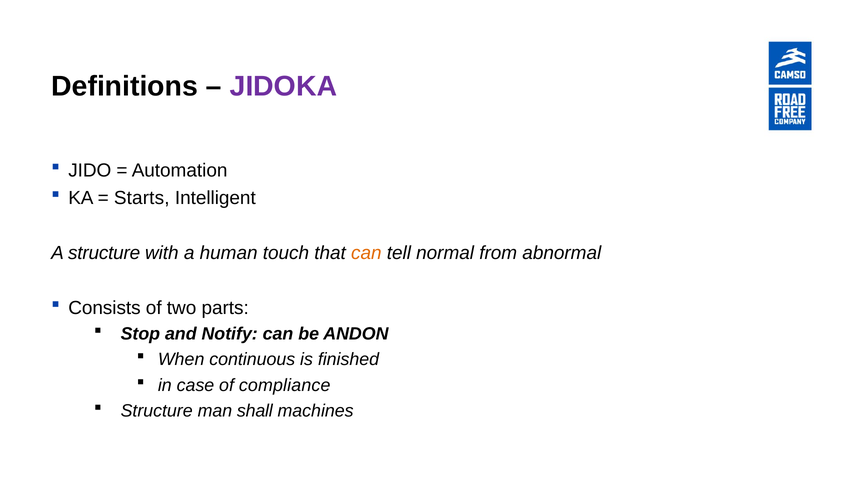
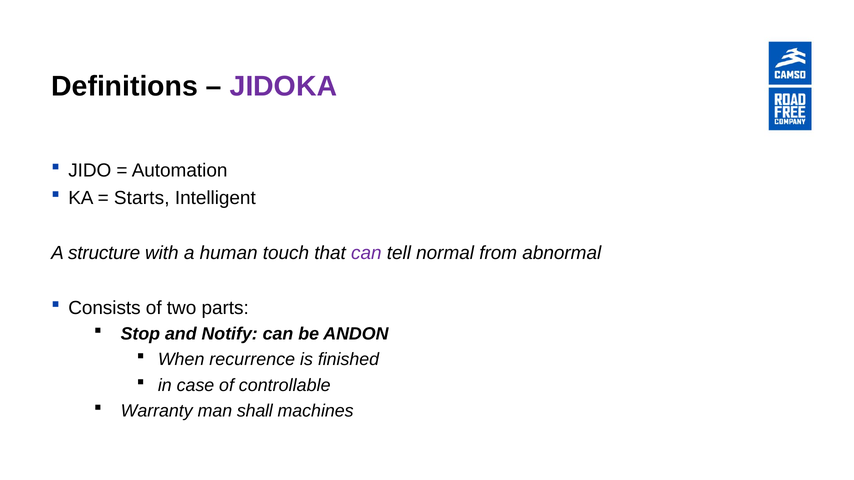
can colour: orange -> purple (366, 253)
continuous: continuous -> recurrence (252, 360)
compliance: compliance -> controllable (285, 386)
Structure: Structure -> Warranty (157, 411)
